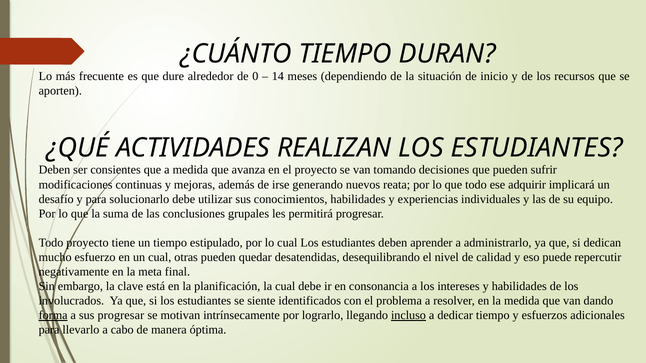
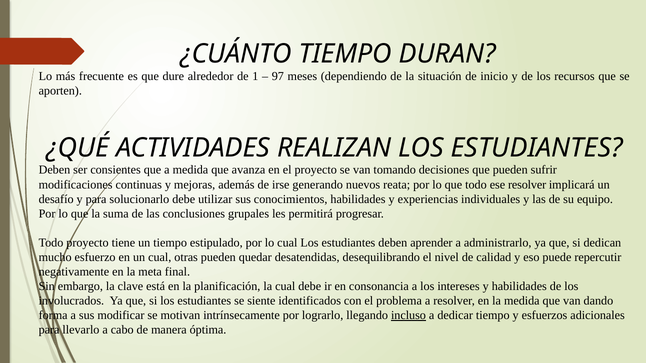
0: 0 -> 1 (255, 77)
14: 14 -> 97 (278, 77)
ese adquirir: adquirir -> resolver (527, 185)
forma underline: present -> none (53, 316)
sus progresar: progresar -> modificar (121, 316)
